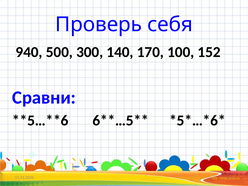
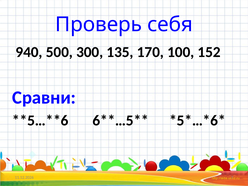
140: 140 -> 135 (120, 52)
